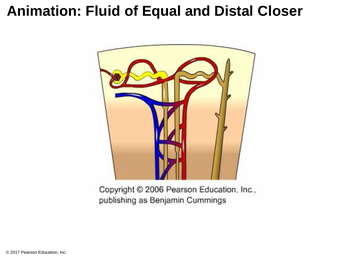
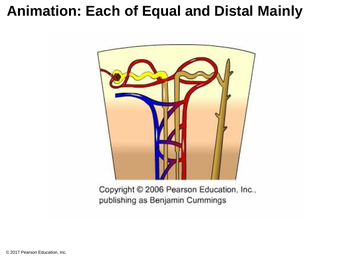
Fluid: Fluid -> Each (103, 11)
Closer: Closer -> Mainly (280, 11)
